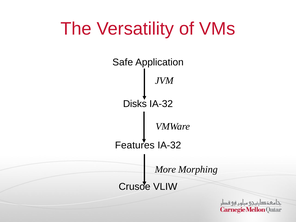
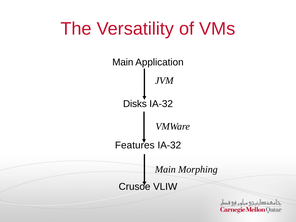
Safe: Safe -> Main (123, 62)
More: More -> Main (165, 169)
